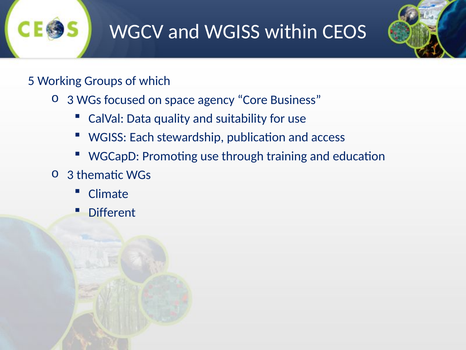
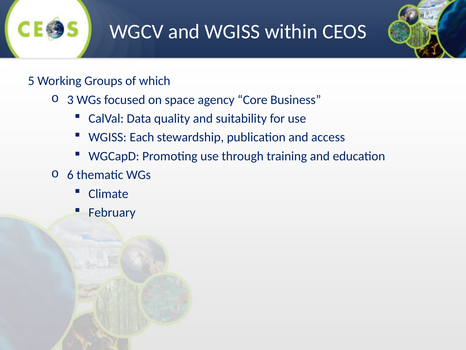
3: 3 -> 6 (70, 175)
Different: Different -> February (112, 212)
